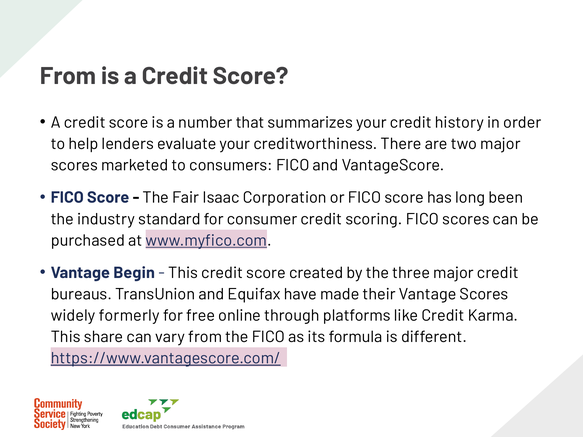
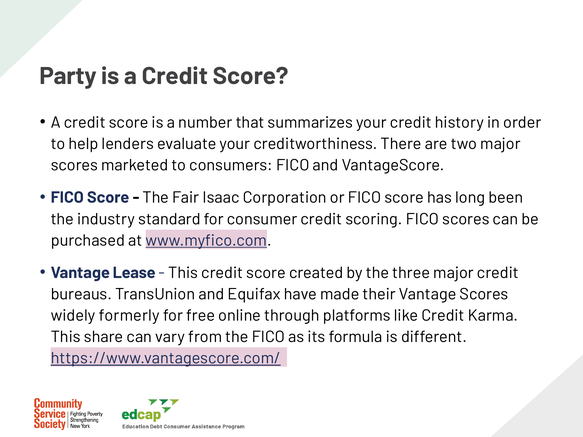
From: From -> Party (68, 76)
Begin: Begin -> Lease (134, 273)
